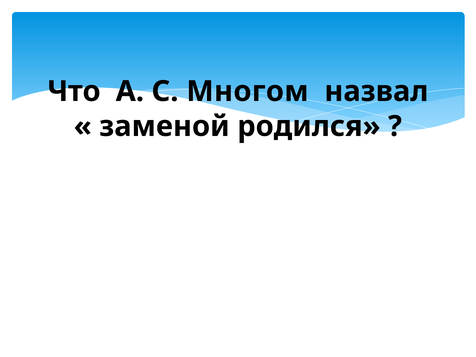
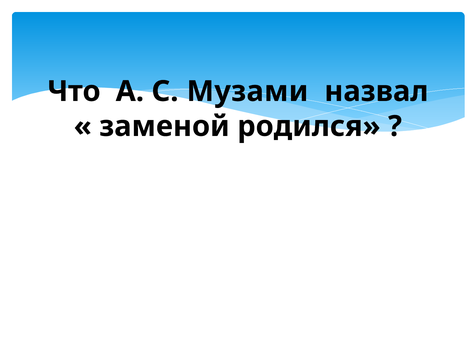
Многом: Многом -> Музами (247, 91)
